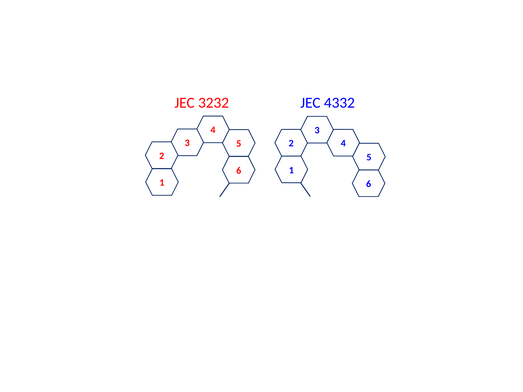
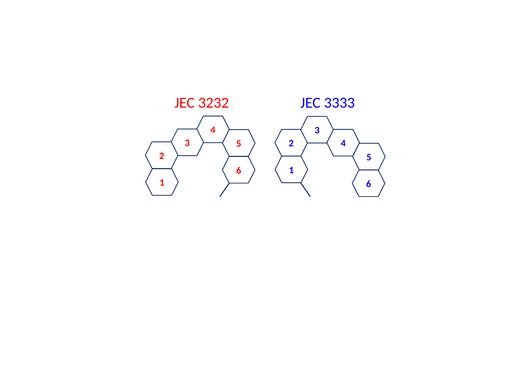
4332: 4332 -> 3333 (339, 103)
